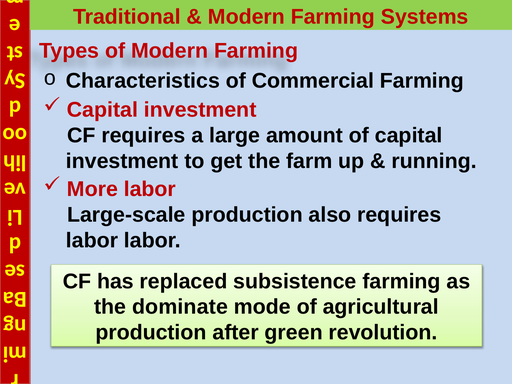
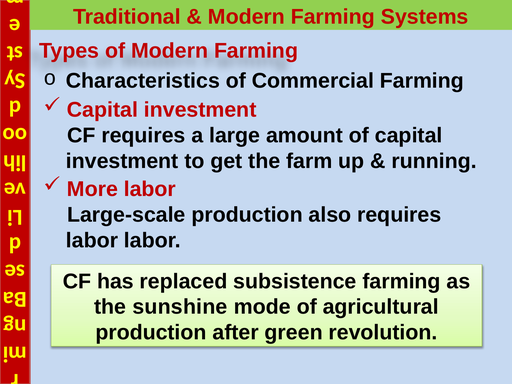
dominate: dominate -> sunshine (180, 307)
